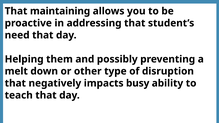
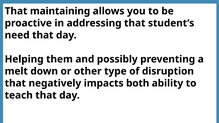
busy: busy -> both (138, 83)
